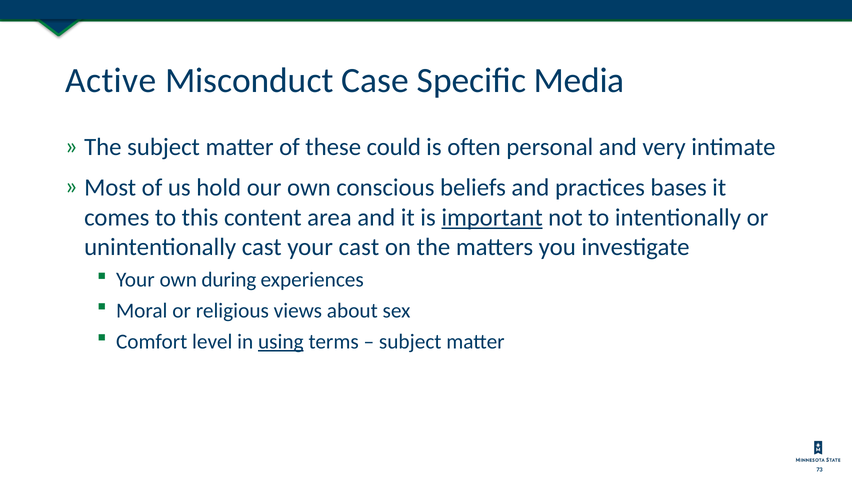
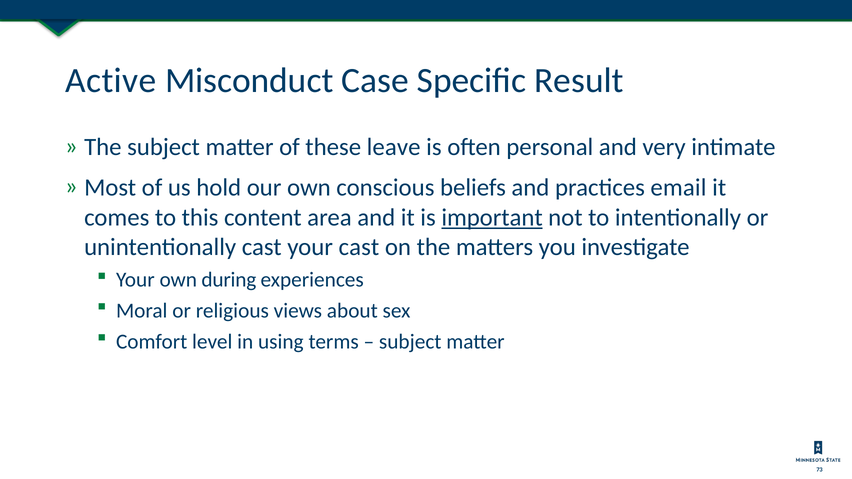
Media: Media -> Result (579, 81)
could: could -> leave (394, 147)
bases: bases -> email (679, 188)
using underline: present -> none (281, 342)
